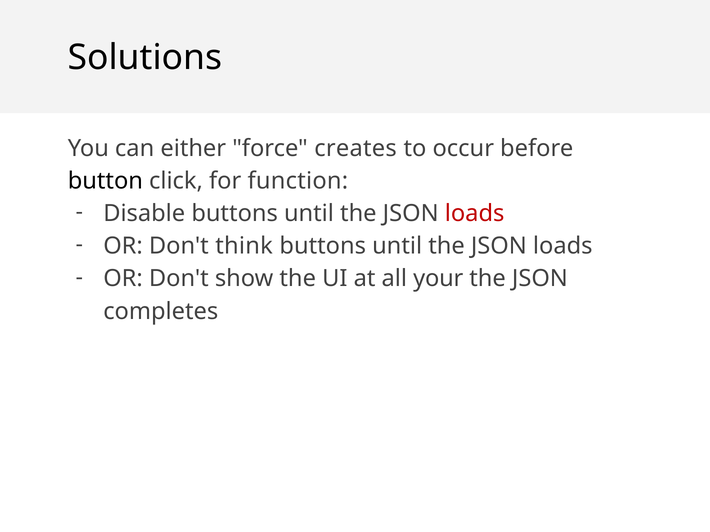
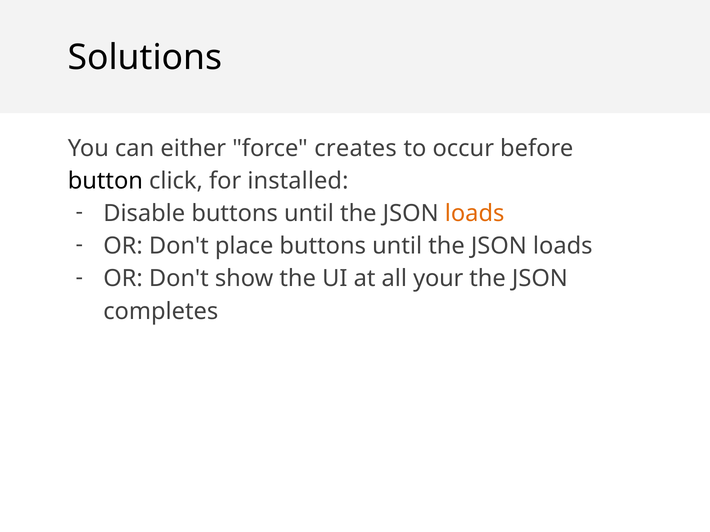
function: function -> installed (298, 181)
loads colour: red -> orange (475, 214)
think: think -> place (244, 246)
